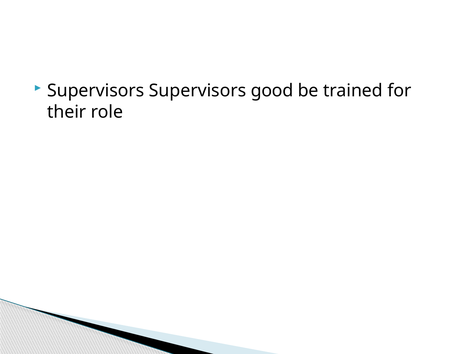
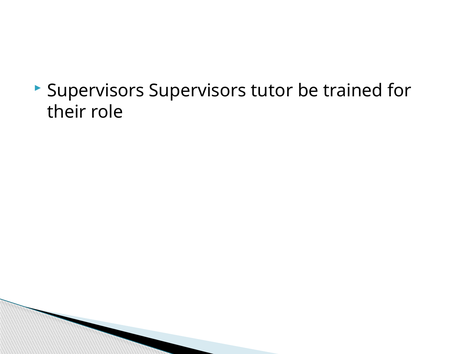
good: good -> tutor (272, 91)
